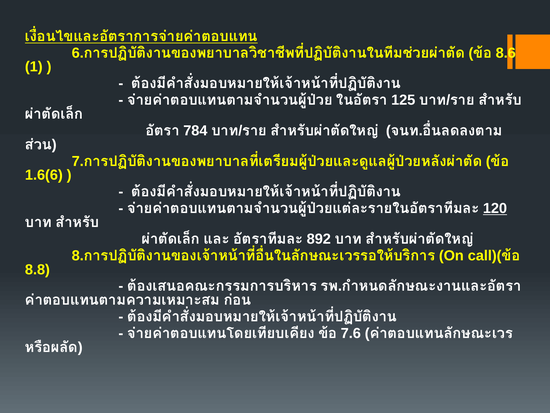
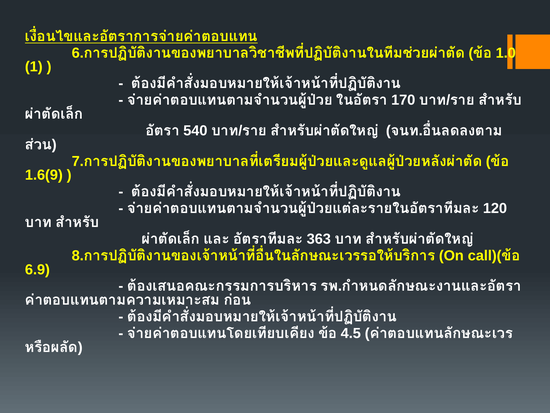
8.6: 8.6 -> 1.0 (506, 53)
125: 125 -> 170 (403, 100)
784: 784 -> 540 (195, 131)
1.6(6: 1.6(6 -> 1.6(9 (44, 175)
120 underline: present -> none (495, 208)
892: 892 -> 363 (319, 239)
8.8: 8.8 -> 6.9 (37, 269)
7.6: 7.6 -> 4.5 (351, 333)
